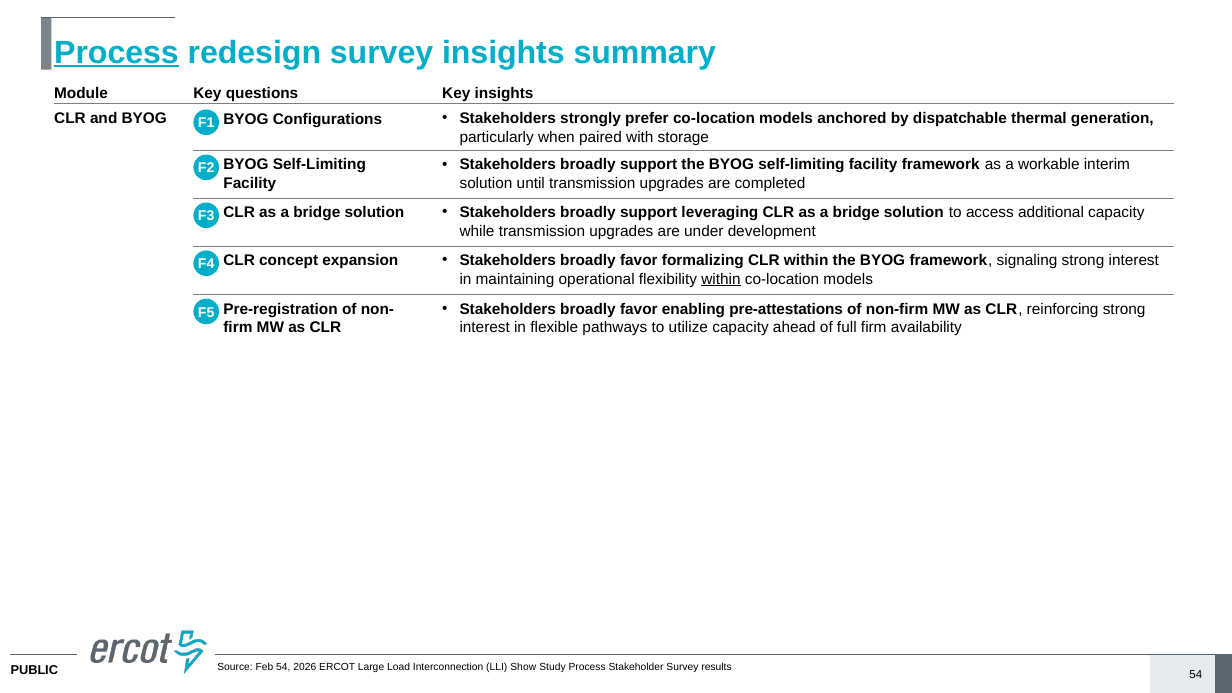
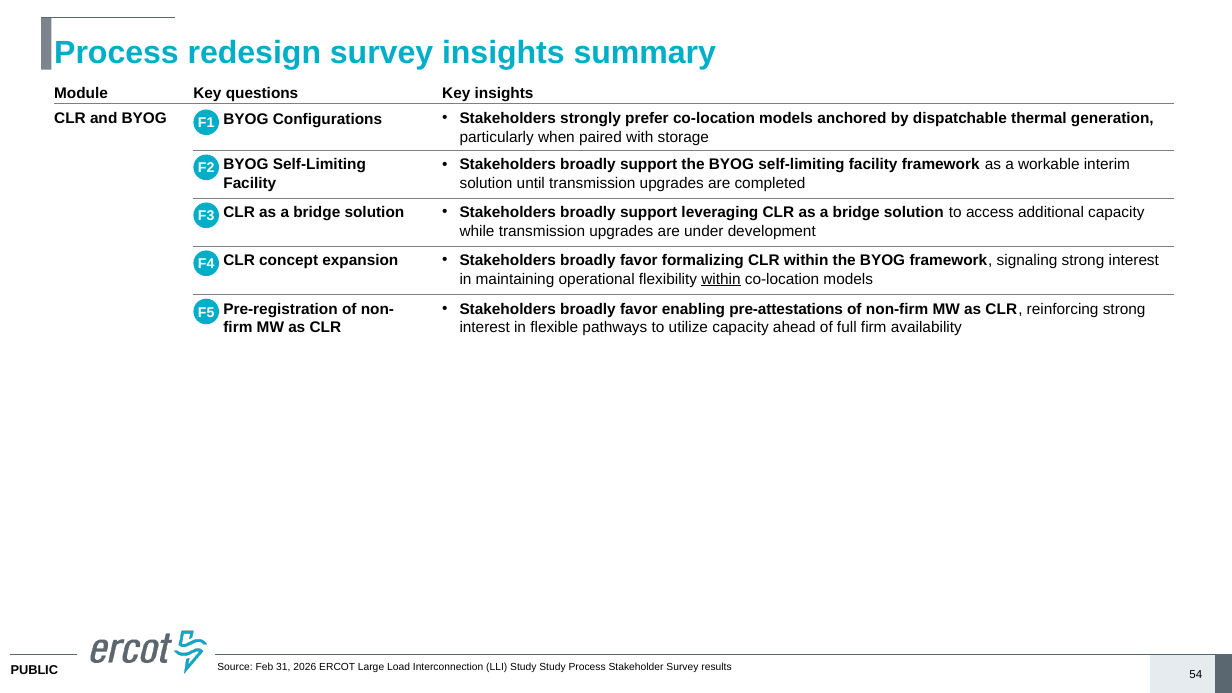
Process underline: present -> none (116, 53)
Feb 54: 54 -> 31 (283, 667)
LLI Show: Show -> Study (523, 667)
